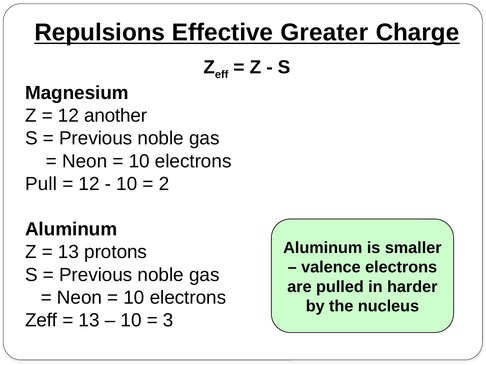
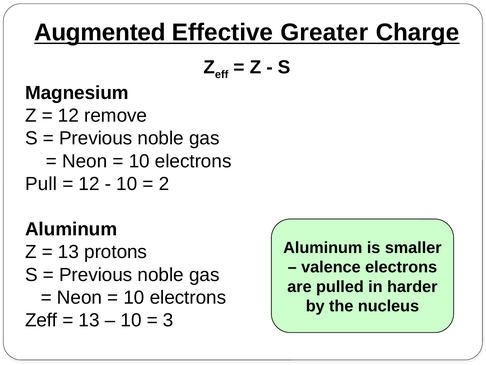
Repulsions: Repulsions -> Augmented (100, 33)
another: another -> remove (116, 116)
